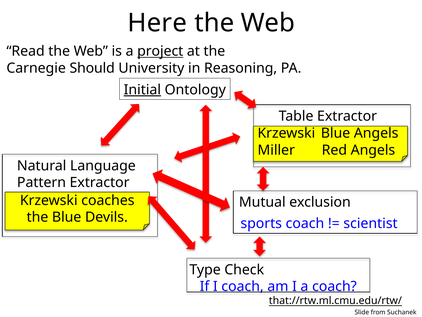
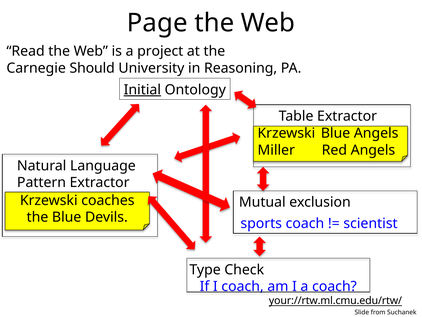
Here: Here -> Page (157, 23)
project underline: present -> none (160, 51)
that://rtw.ml.cmu.edu/rtw/: that://rtw.ml.cmu.edu/rtw/ -> your://rtw.ml.cmu.edu/rtw/ (335, 300)
